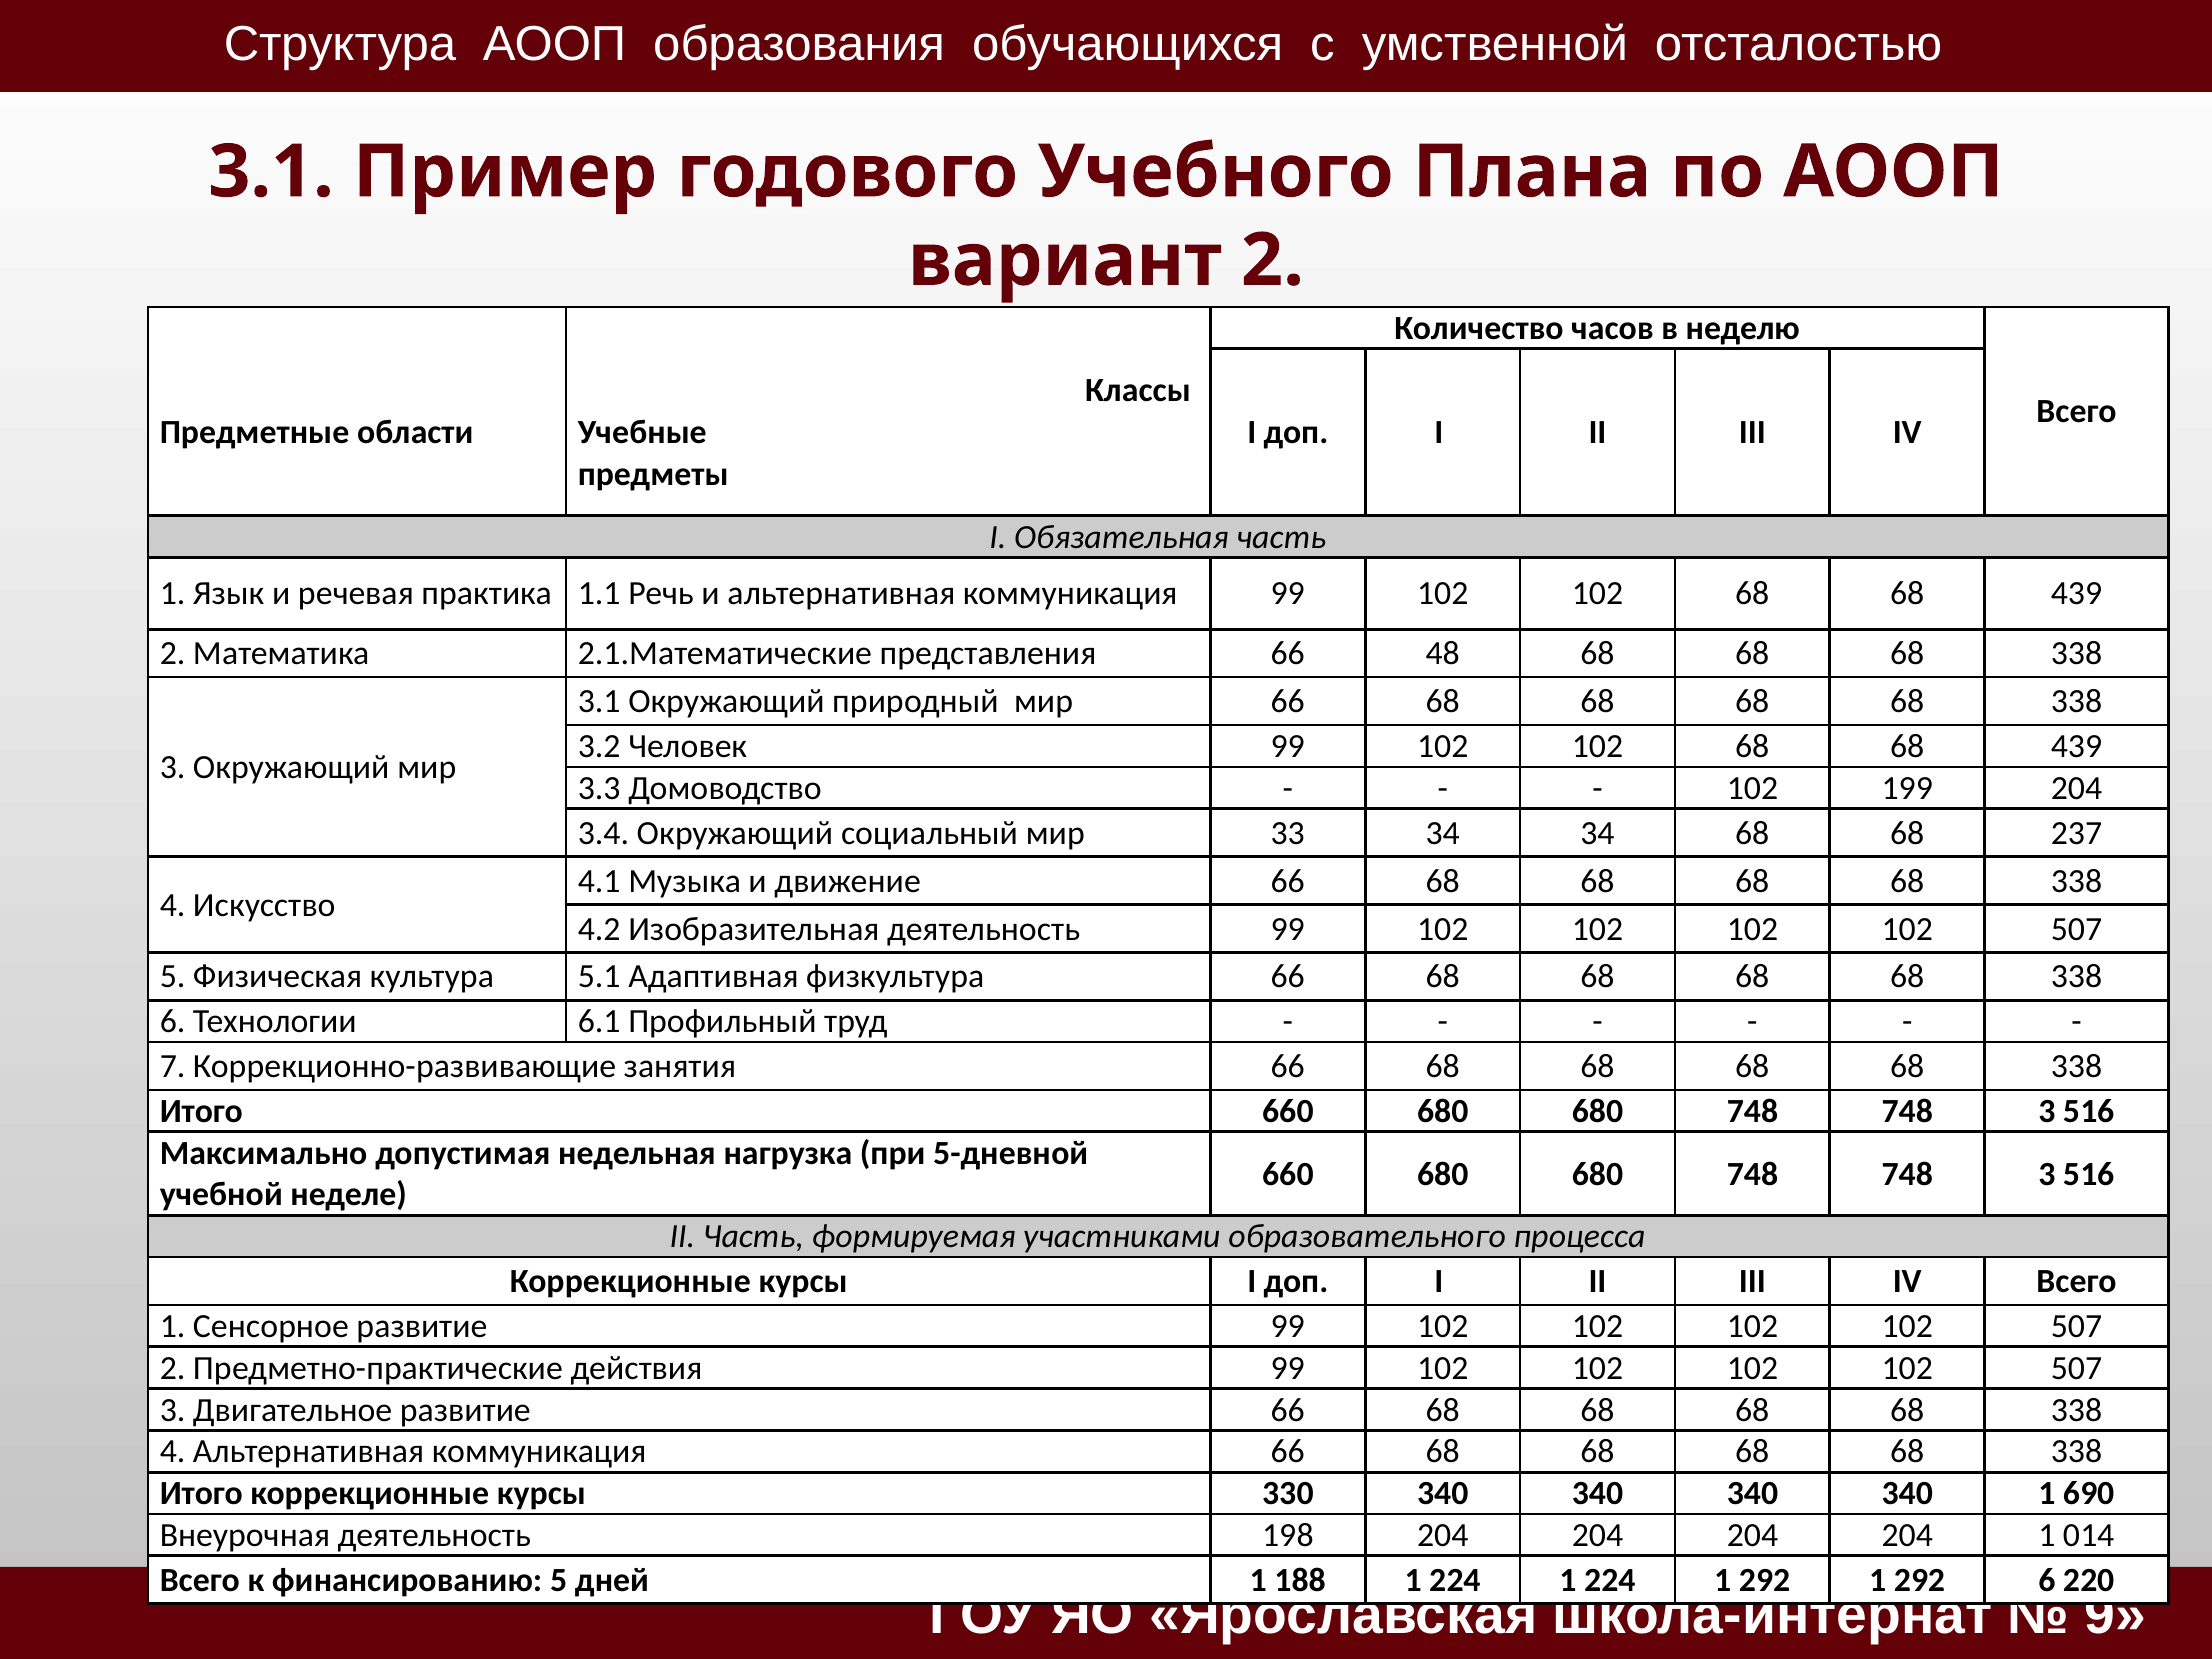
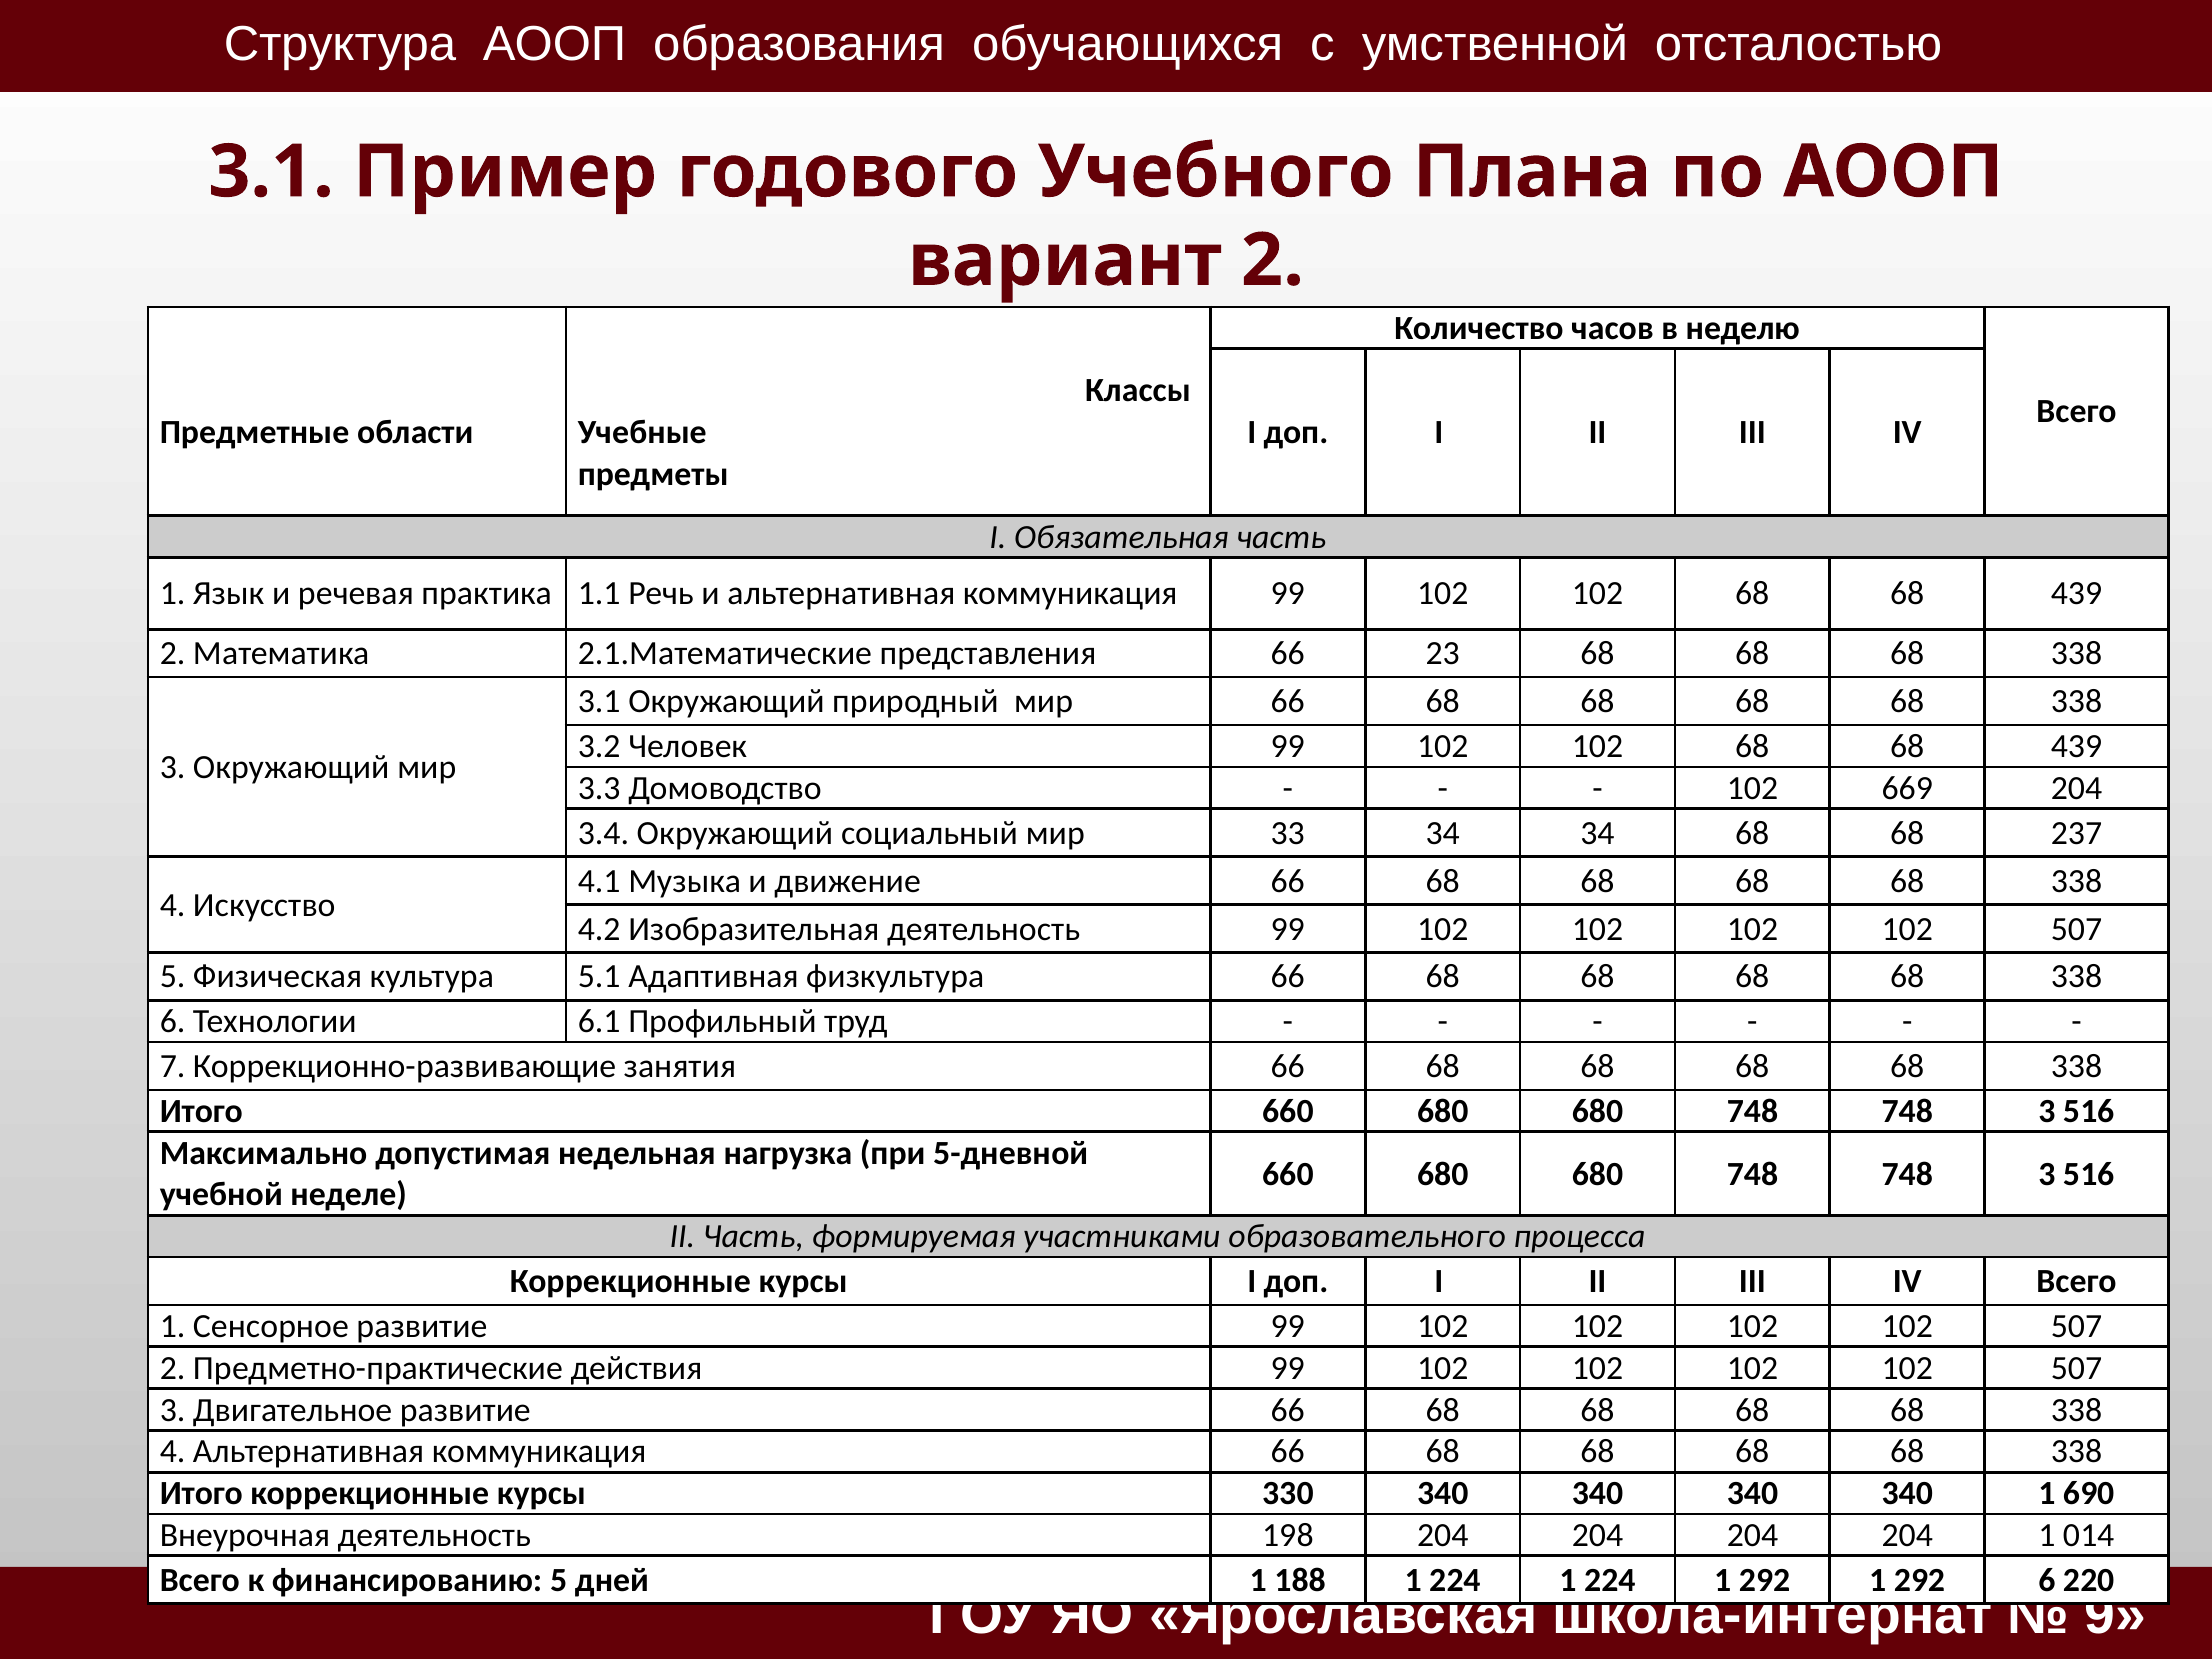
48: 48 -> 23 (1443, 654)
199: 199 -> 669 (1907, 788)
